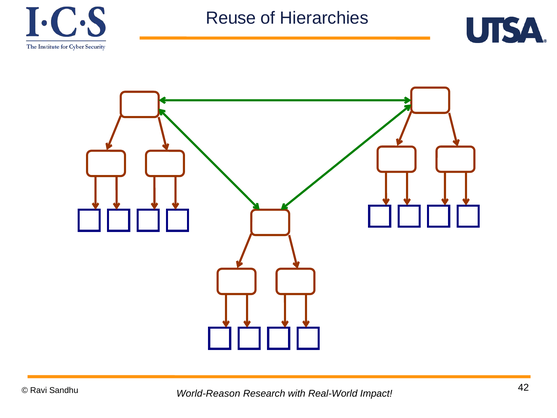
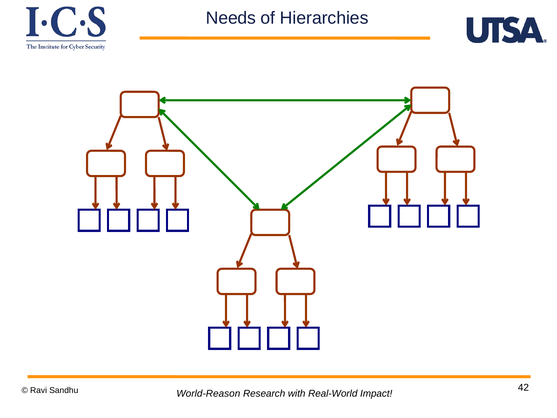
Reuse: Reuse -> Needs (231, 18)
